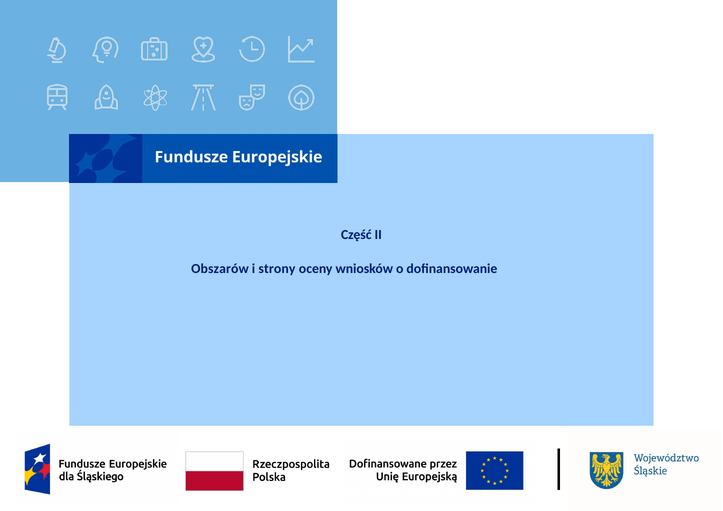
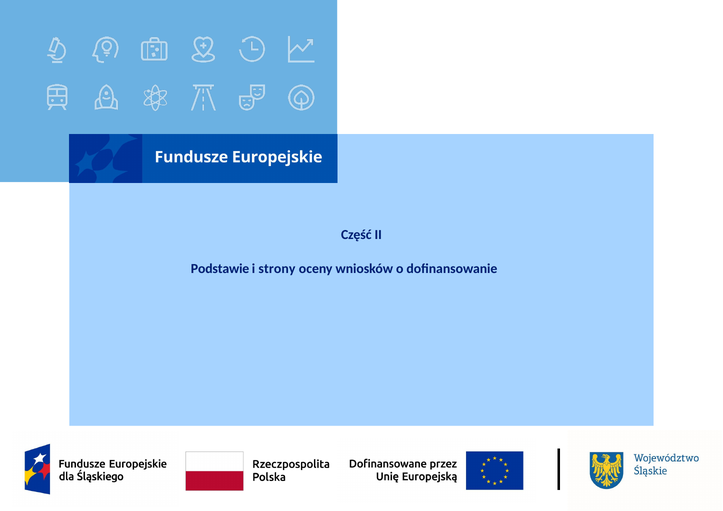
Obszarów: Obszarów -> Podstawie (220, 269)
